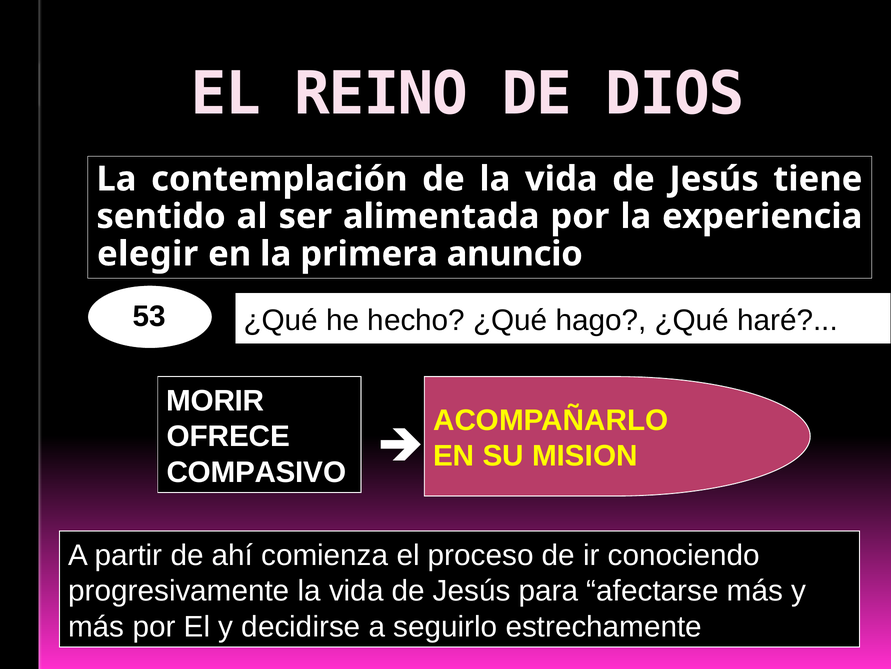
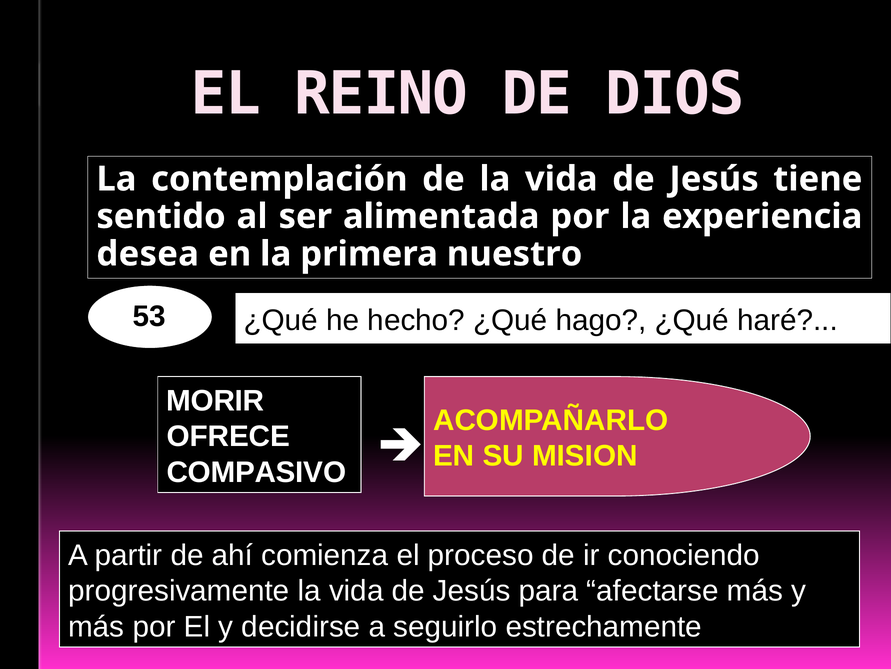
elegir: elegir -> desea (148, 254)
anuncio: anuncio -> nuestro (515, 254)
